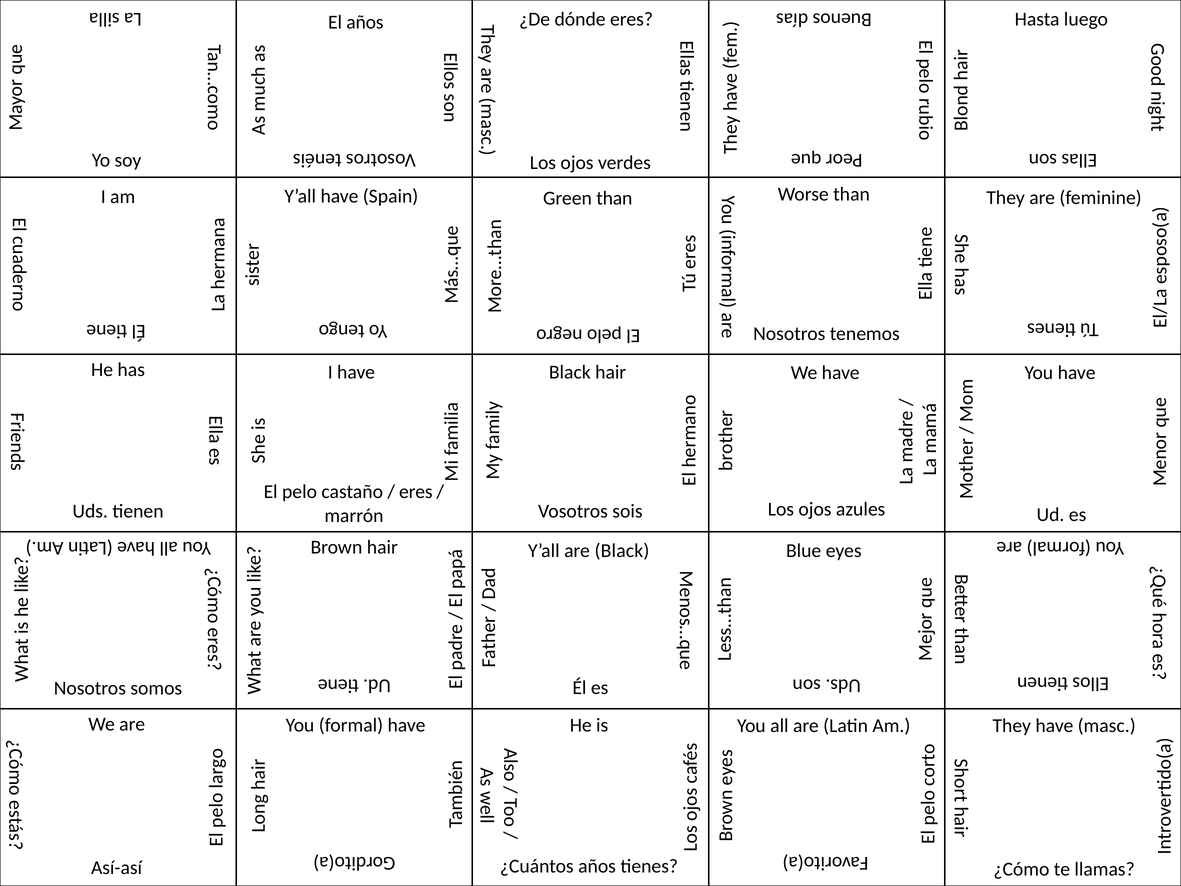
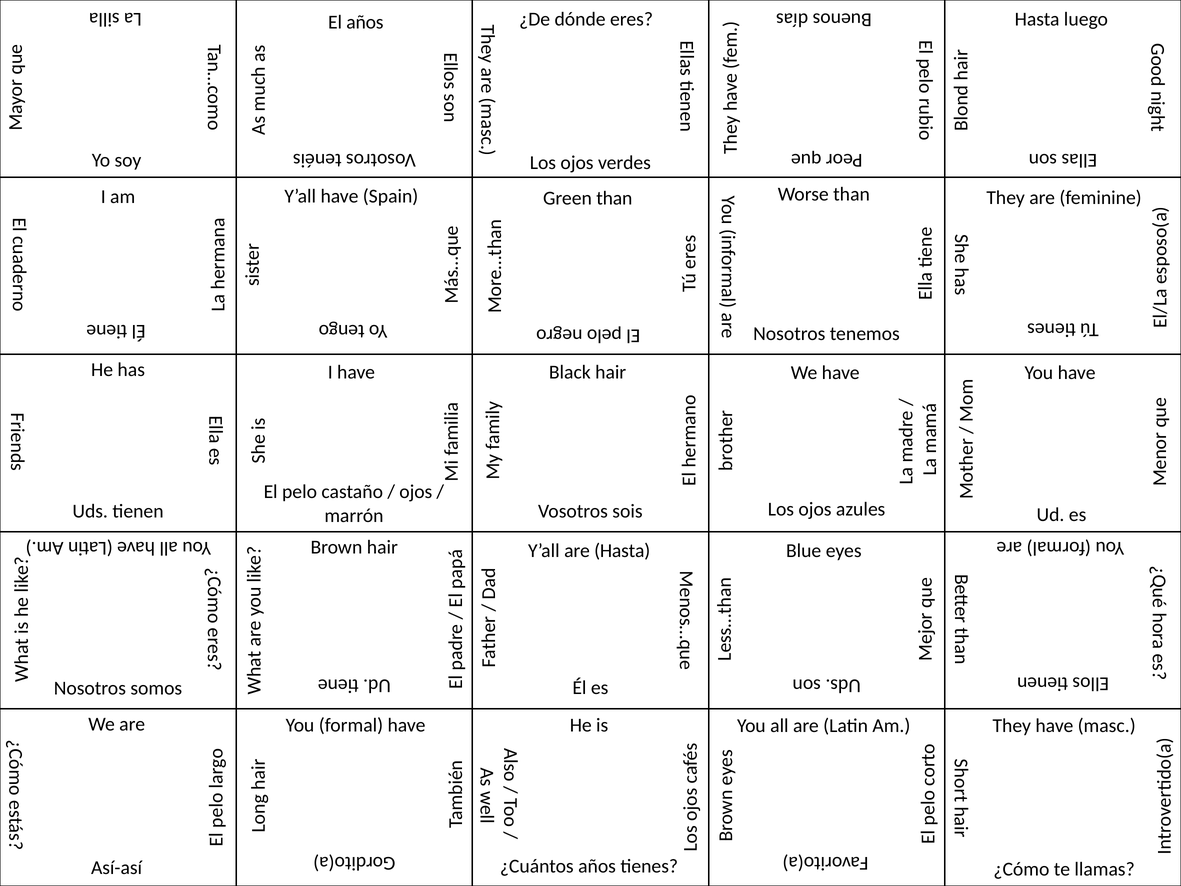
eres: eres -> ojos (416, 492)
are Black: Black -> Hasta (622, 550)
